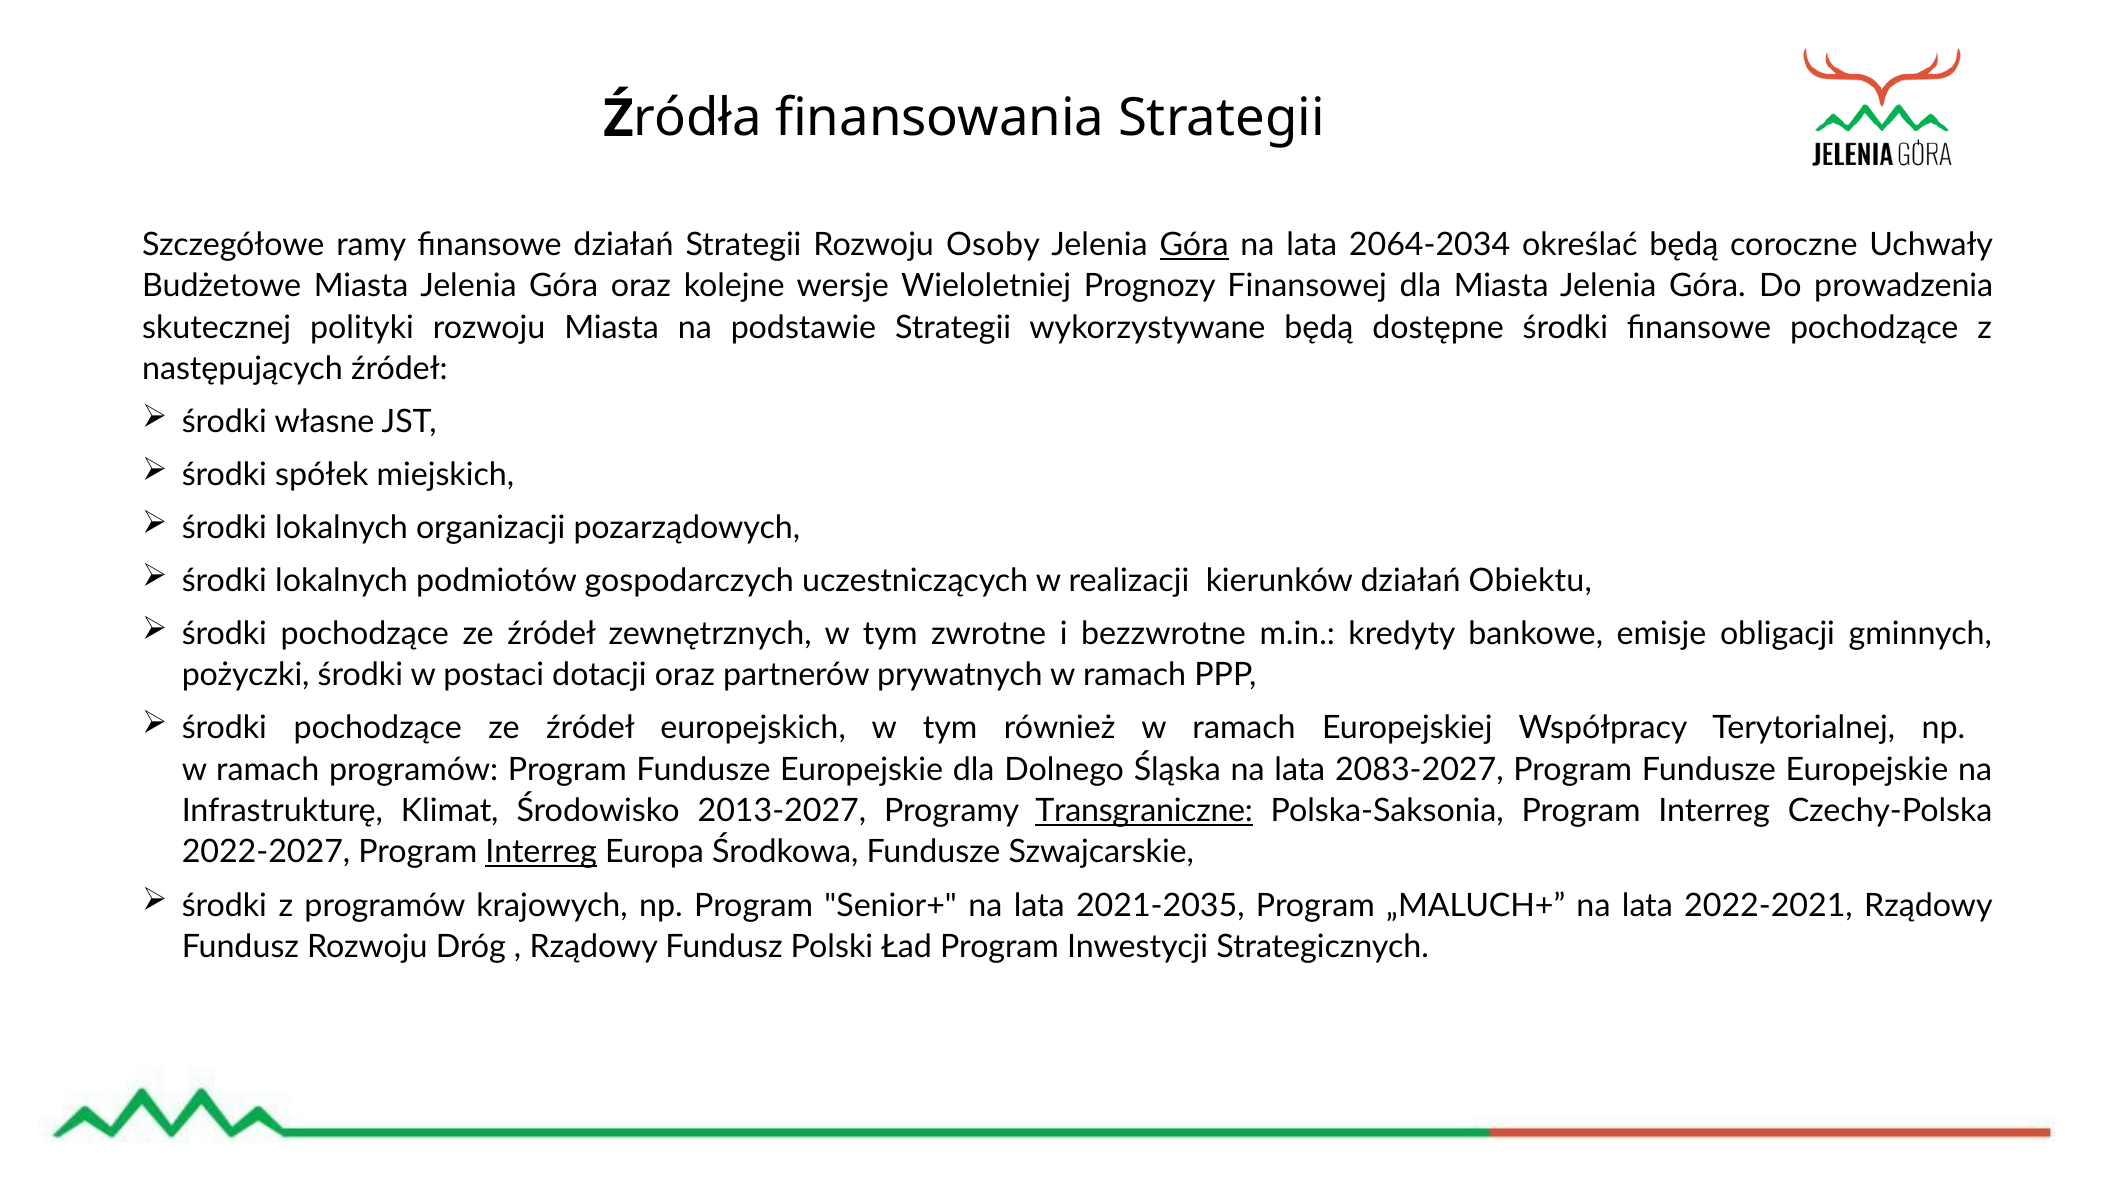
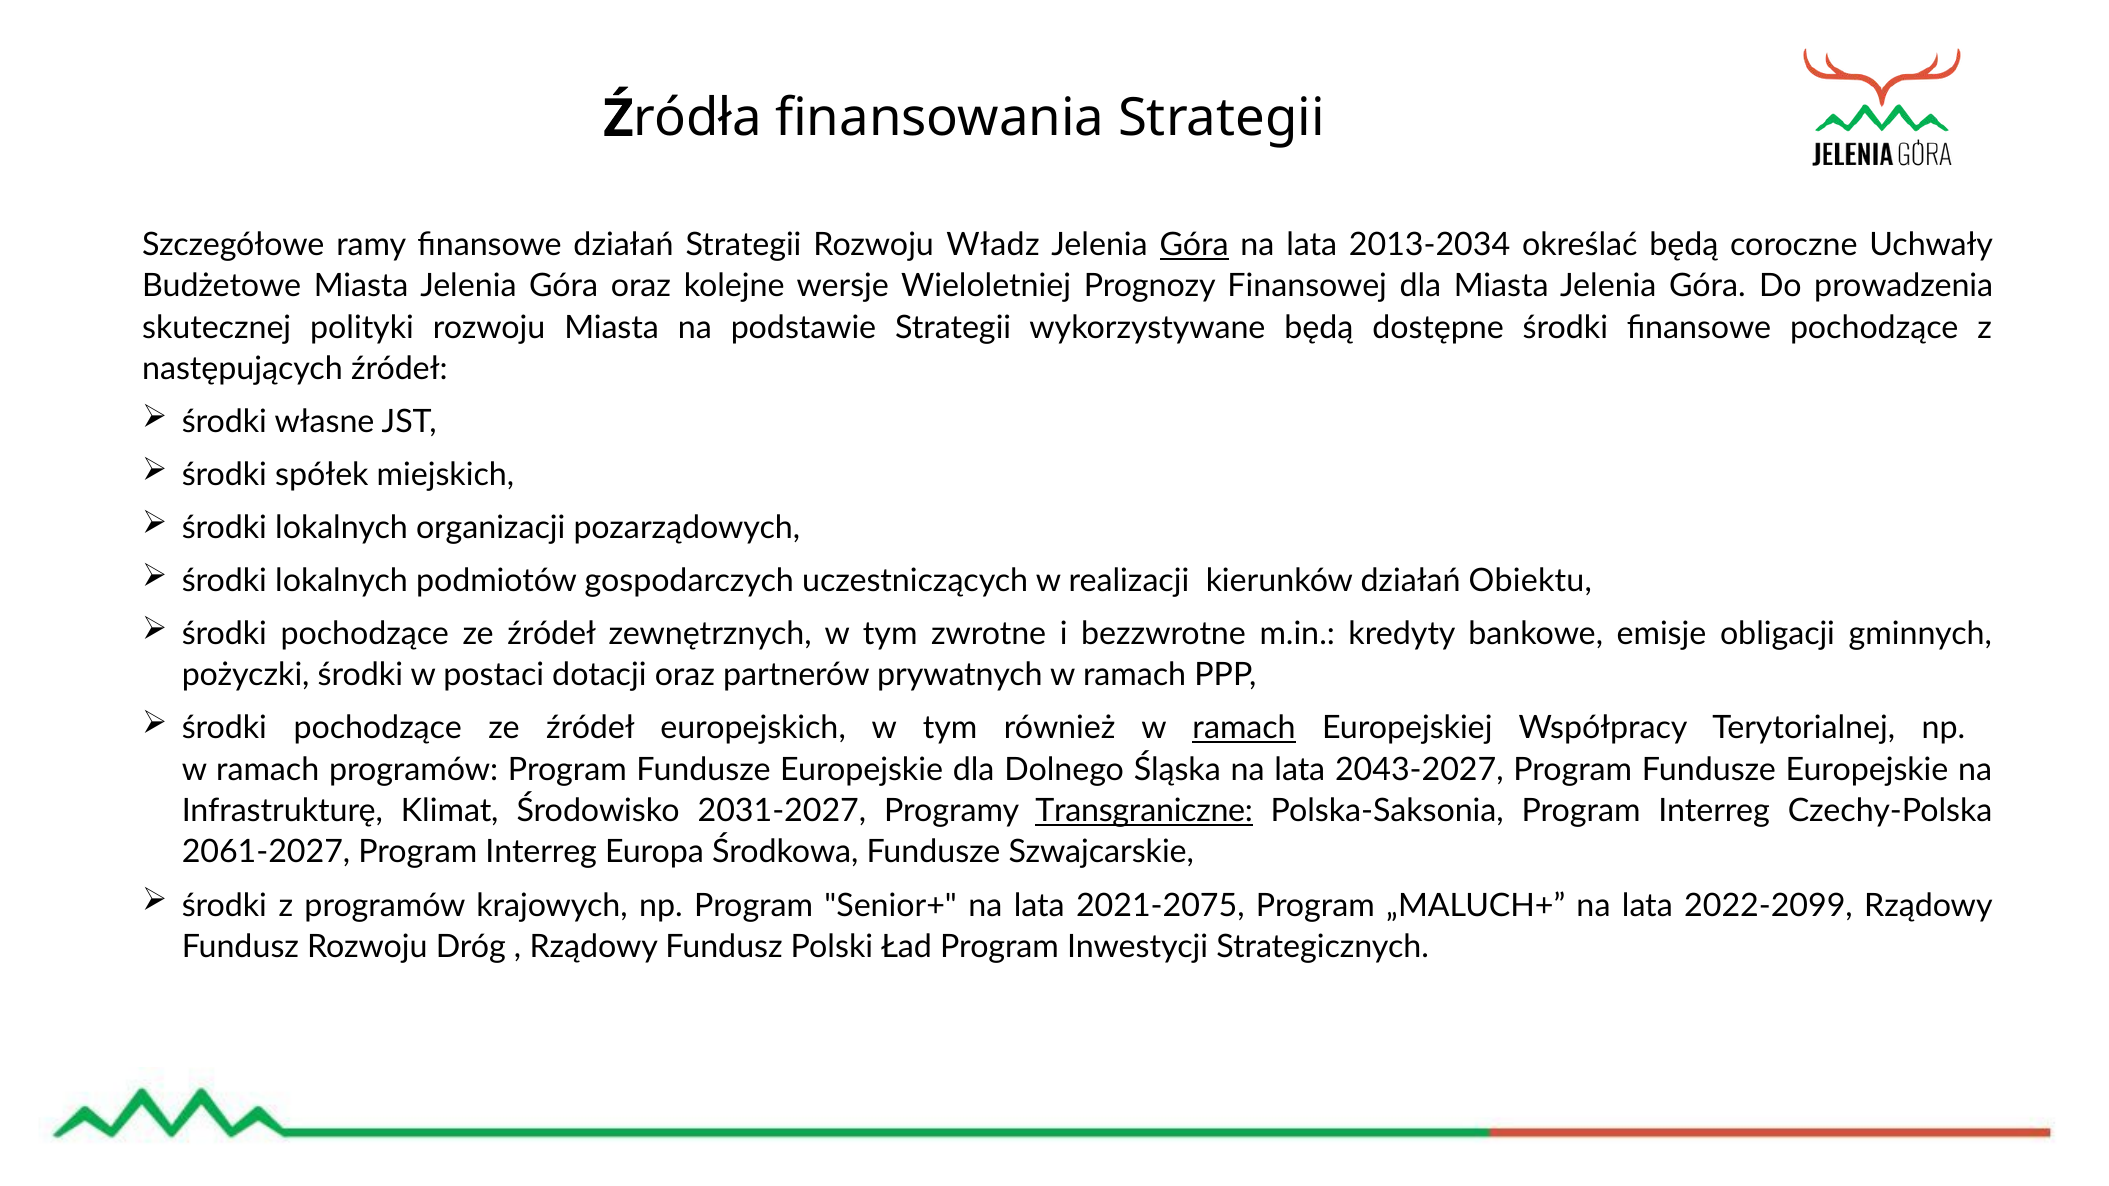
Osoby: Osoby -> Władz (993, 245)
2064-2034: 2064-2034 -> 2013-2034 (1430, 245)
ramach underline: none -> present (1244, 729)
2083-2027: 2083-2027 -> 2043-2027 (1419, 770)
2013-2027: 2013-2027 -> 2031-2027 (782, 811)
2022-2027: 2022-2027 -> 2061-2027 (266, 853)
Interreg underline: present -> none (541, 853)
2021-2035: 2021-2035 -> 2021-2075 (1160, 906)
2022-2021: 2022-2021 -> 2022-2099 (1768, 906)
